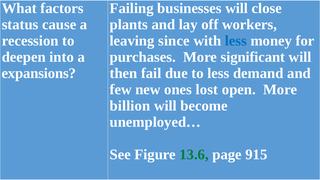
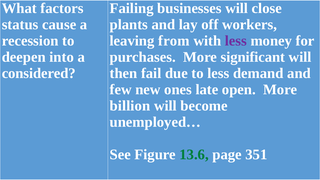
since: since -> from (174, 41)
less colour: blue -> purple (236, 41)
expansions: expansions -> considered (39, 73)
lost: lost -> late (207, 89)
915: 915 -> 351 (256, 154)
